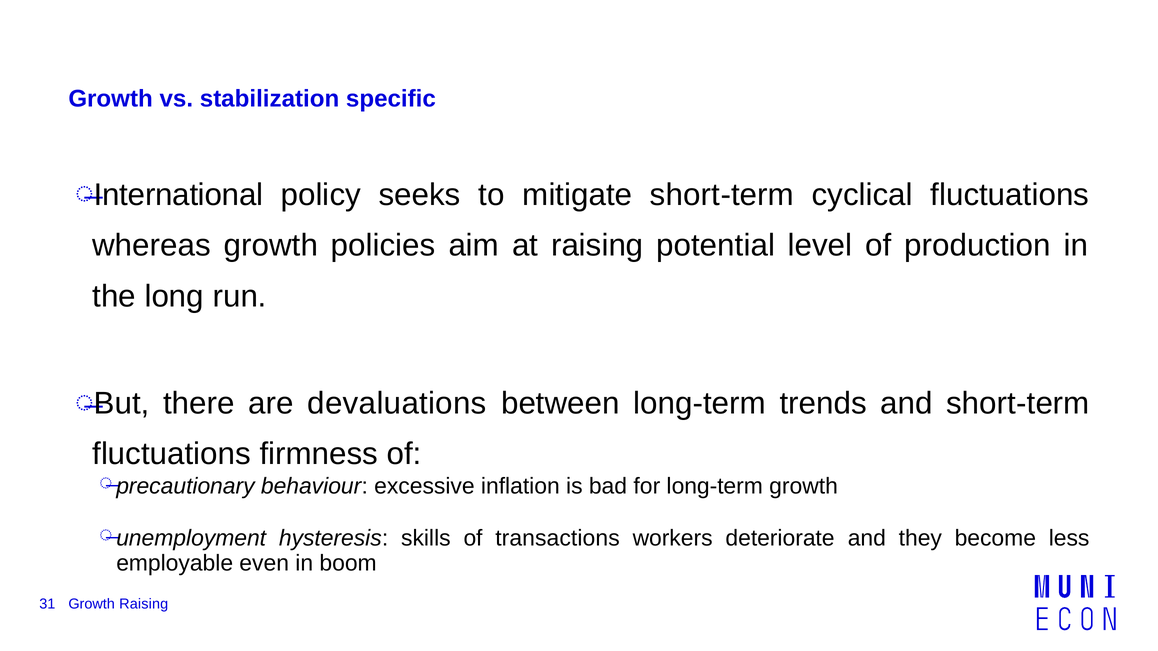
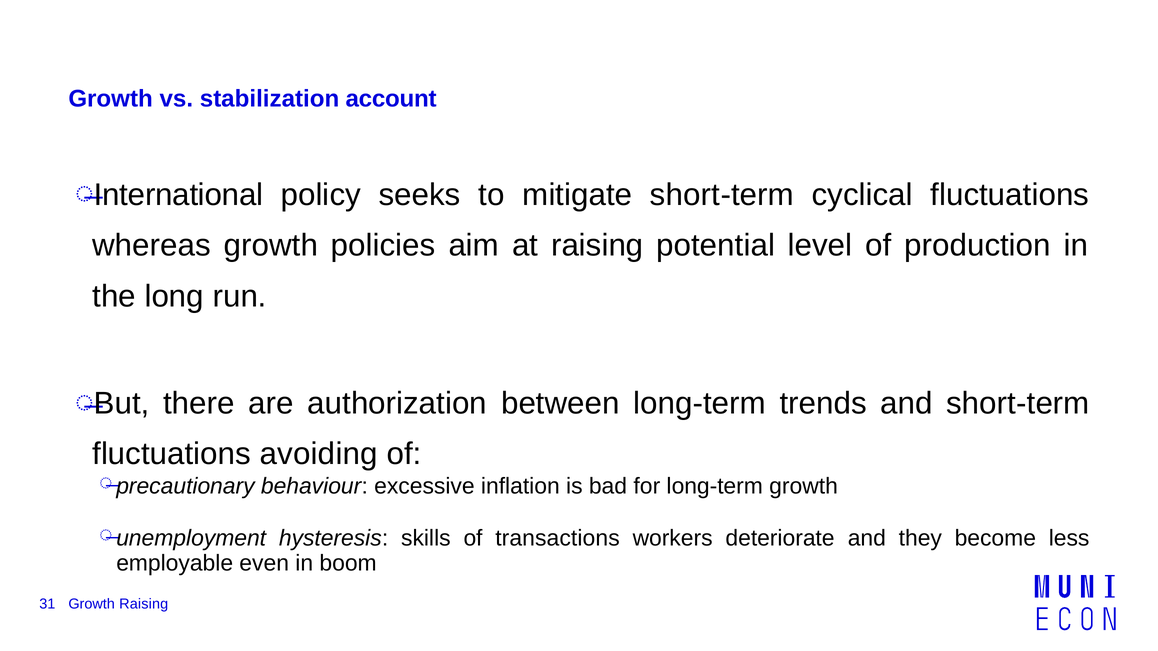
specific: specific -> account (391, 99)
devaluations: devaluations -> authorization (397, 404)
firmness: firmness -> avoiding (319, 454)
